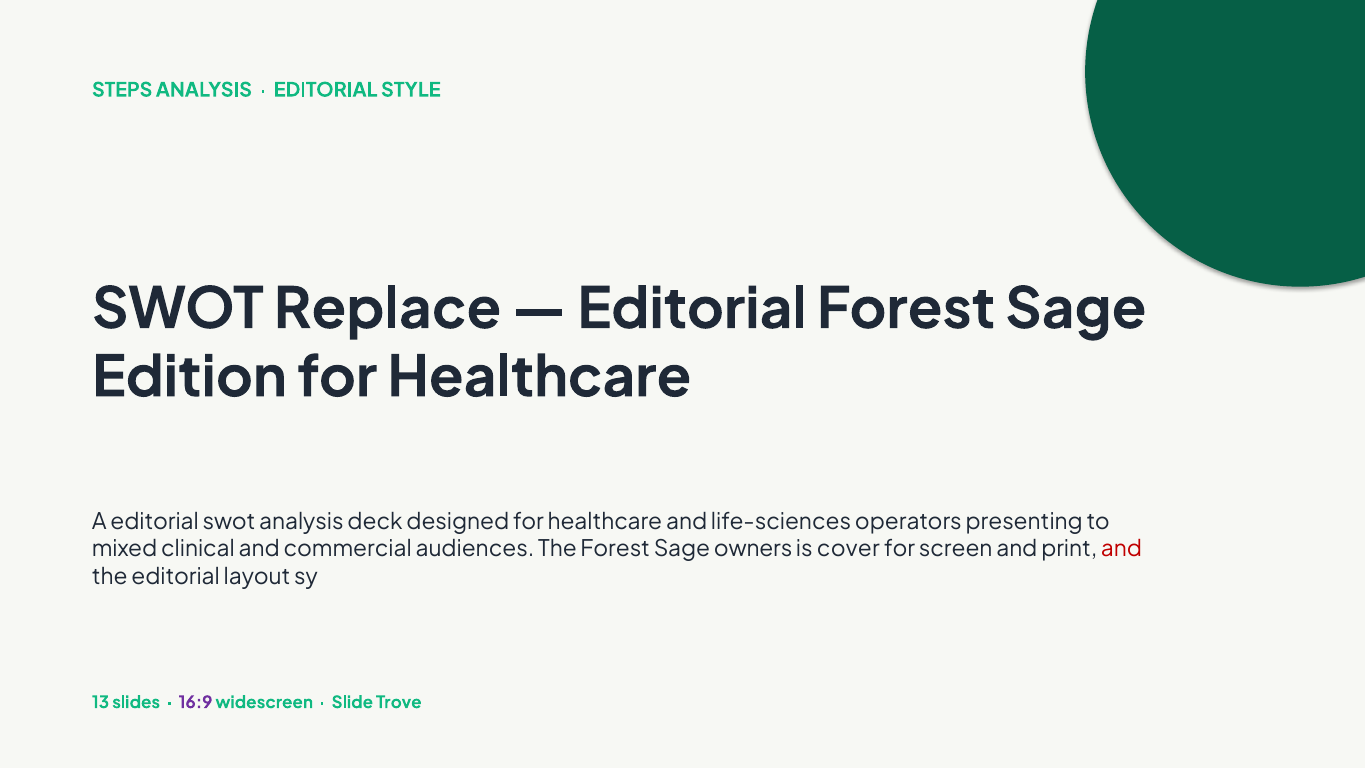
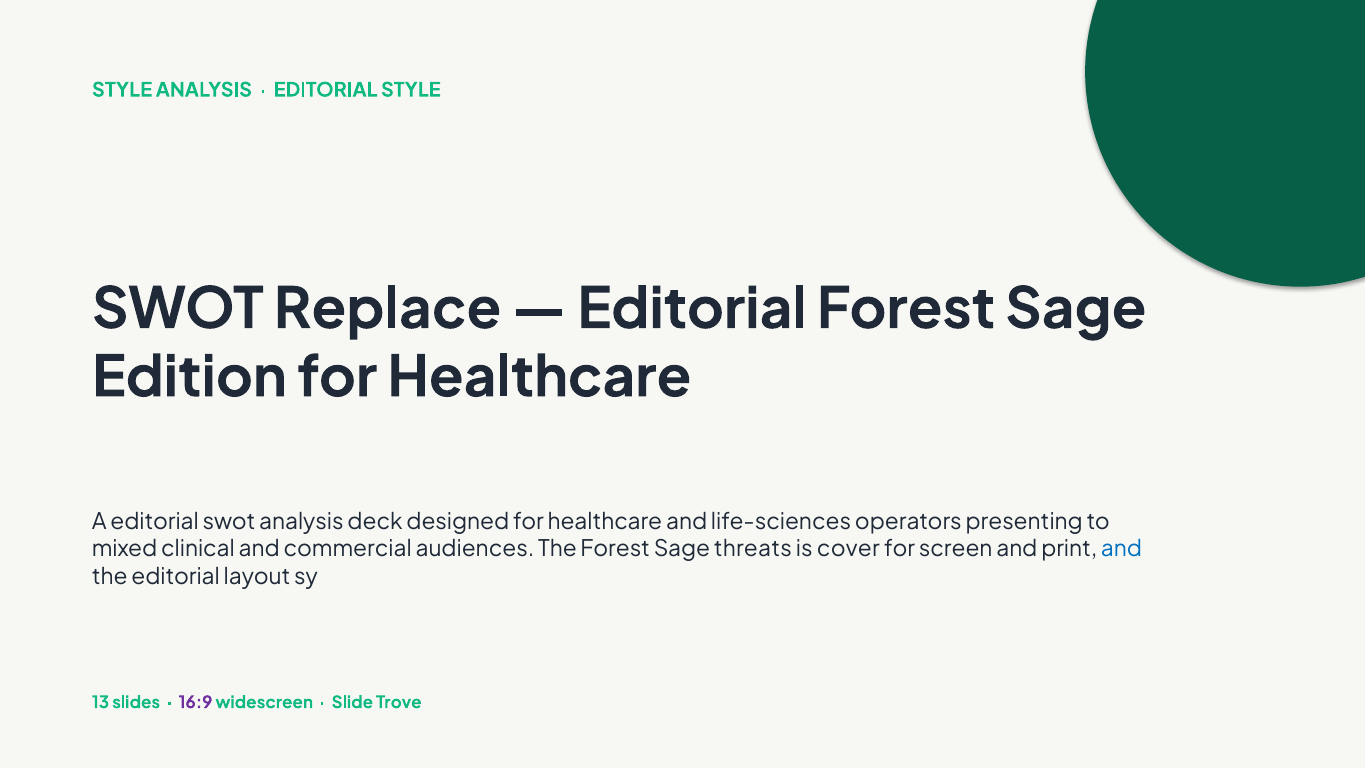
STEPS: STEPS -> STYLE (122, 90)
owners: owners -> threats (753, 549)
and colour: red -> blue (1121, 549)
